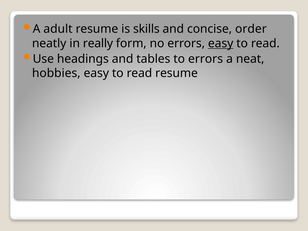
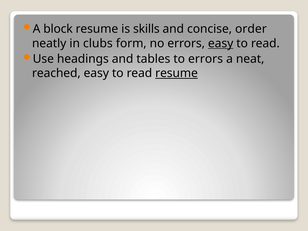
adult: adult -> block (58, 29)
really: really -> clubs (98, 43)
hobbies: hobbies -> reached (56, 73)
resume underline: none -> present (177, 73)
